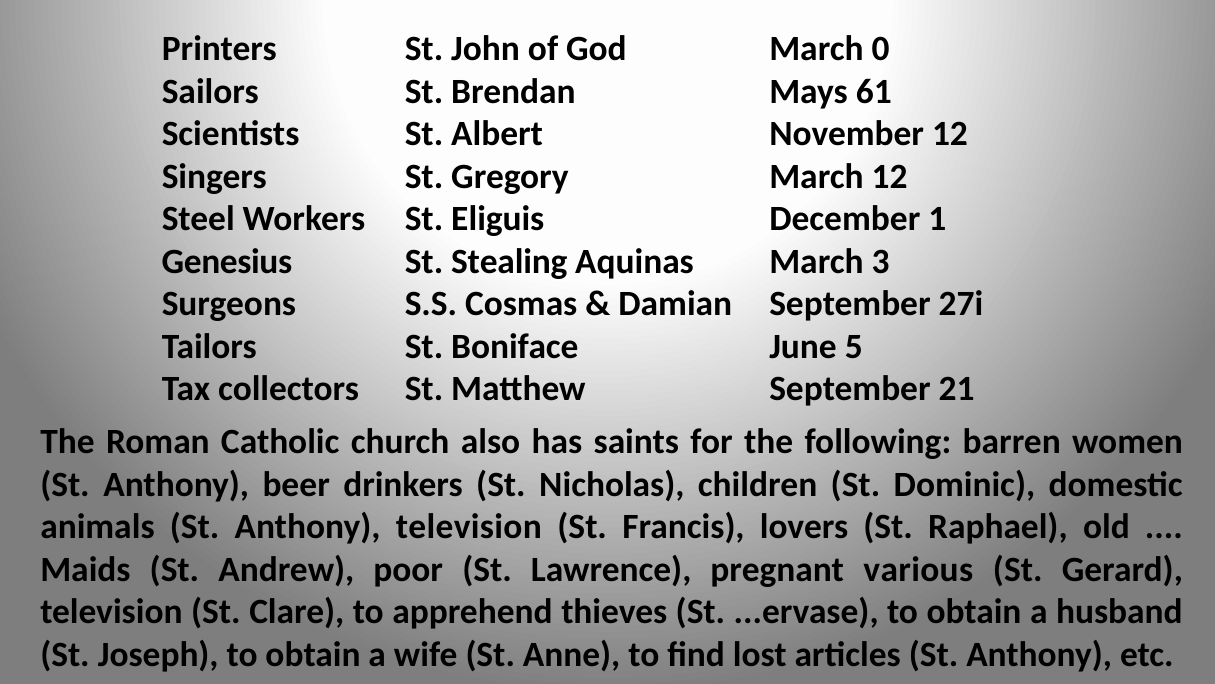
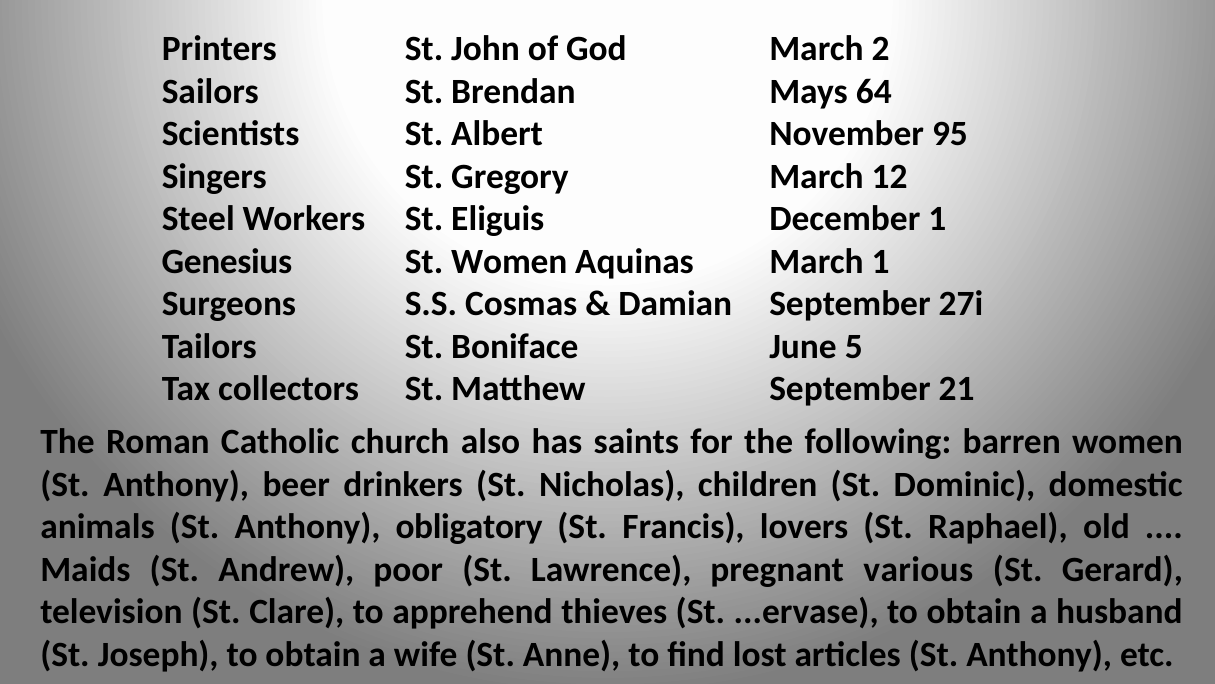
0: 0 -> 2 (881, 49)
61: 61 -> 64 (874, 91)
November 12: 12 -> 95 (950, 134)
St Stealing: Stealing -> Women (509, 261)
March 3: 3 -> 1 (881, 261)
Anthony television: television -> obligatory (469, 527)
